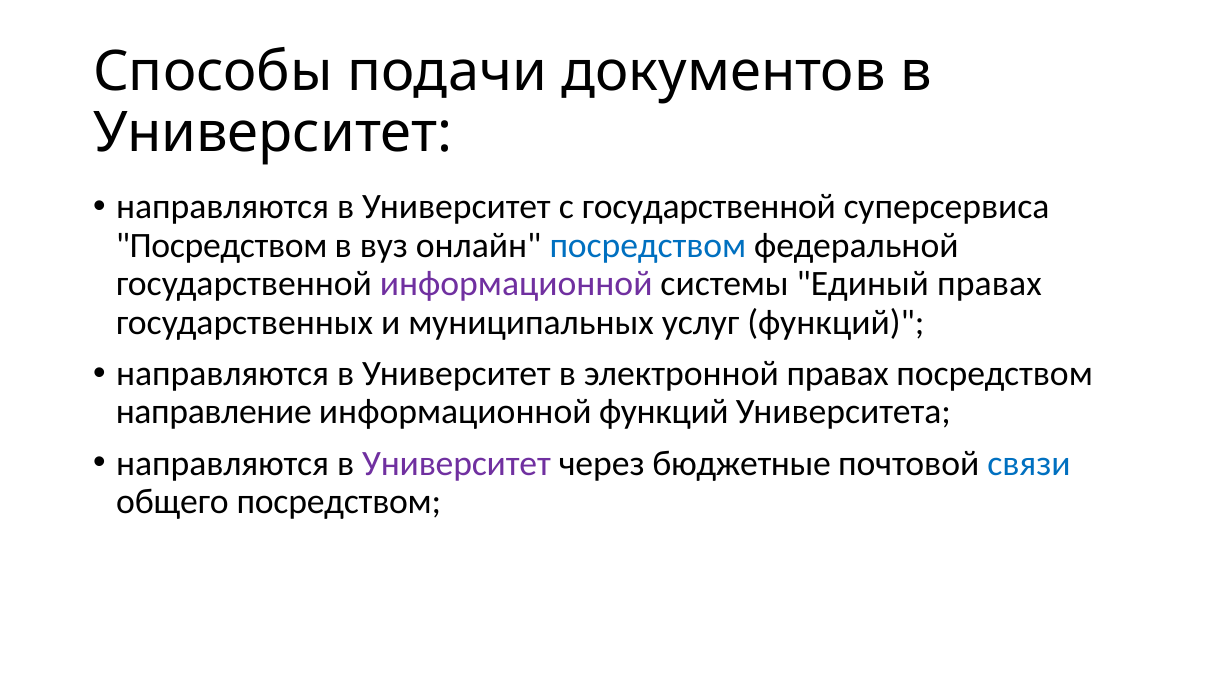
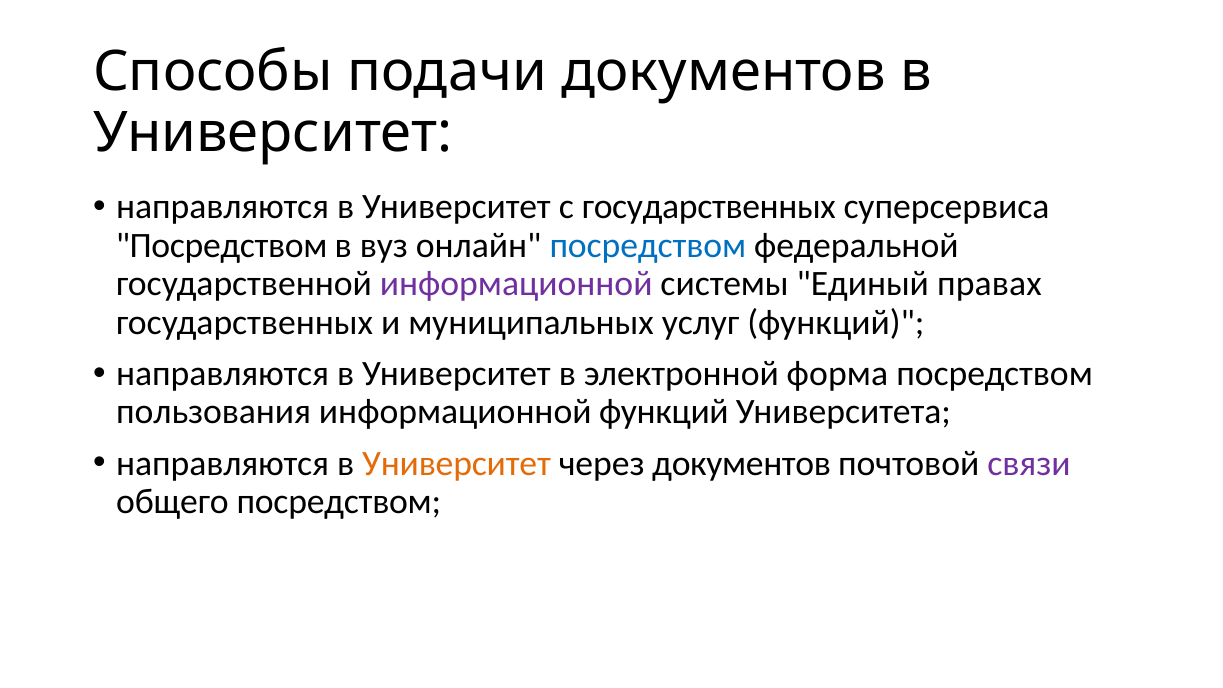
с государственной: государственной -> государственных (709, 207)
электронной правах: правах -> форма (837, 374)
направление: направление -> пользования (214, 412)
Университет colour: purple -> orange (457, 463)
через бюджетные: бюджетные -> документов (742, 463)
связи colour: blue -> purple (1029, 463)
